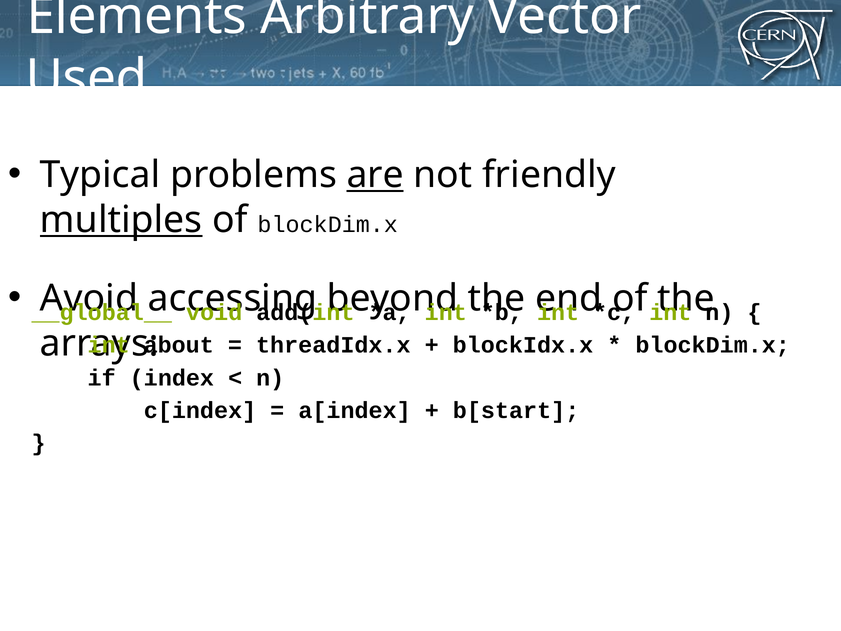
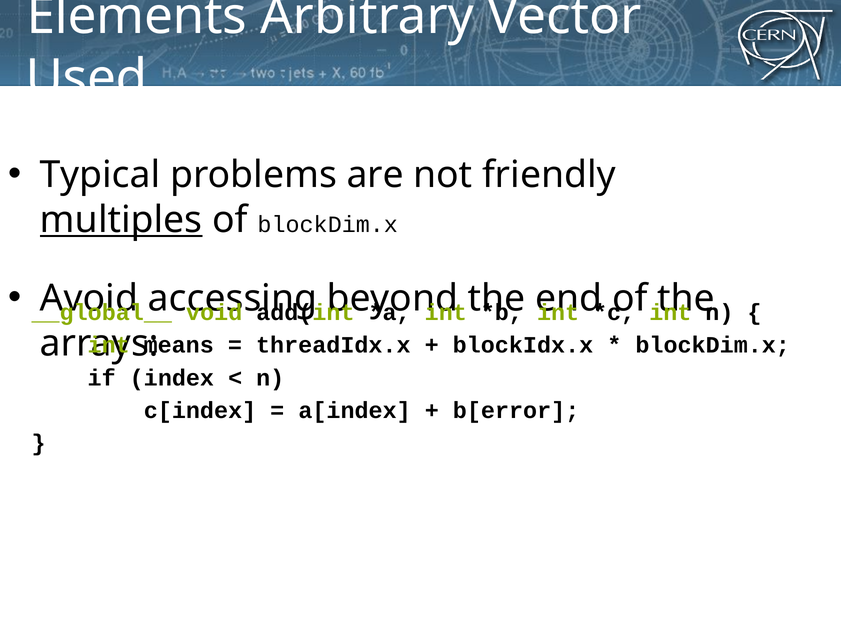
are underline: present -> none (375, 175)
about: about -> means (179, 345)
b[start: b[start -> b[error (516, 410)
